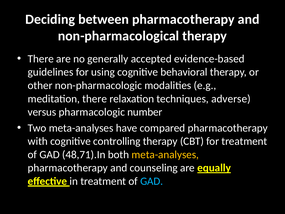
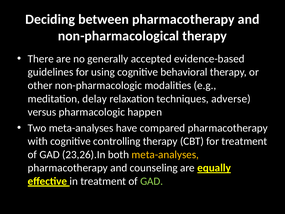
meditation there: there -> delay (95, 99)
number: number -> happen (145, 112)
48,71).In: 48,71).In -> 23,26).In (84, 154)
GAD colour: light blue -> light green (152, 181)
